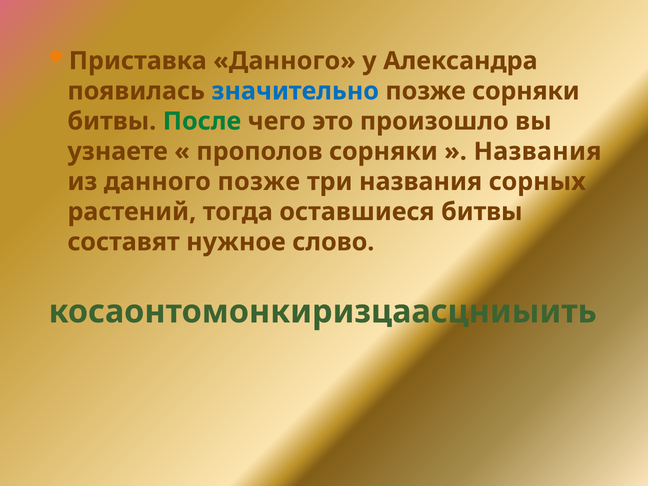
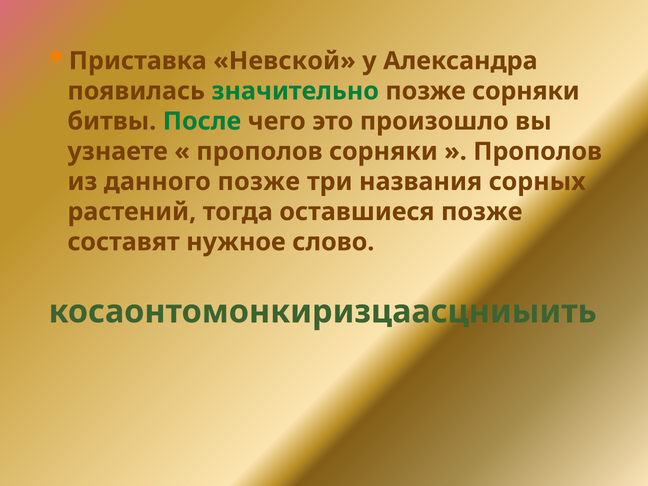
Приставка Данного: Данного -> Невской (284, 61)
значительно colour: blue -> green (295, 91)
Названия: Названия -> Прополов (538, 151)
оставшиеся битвы: битвы -> позже (482, 212)
